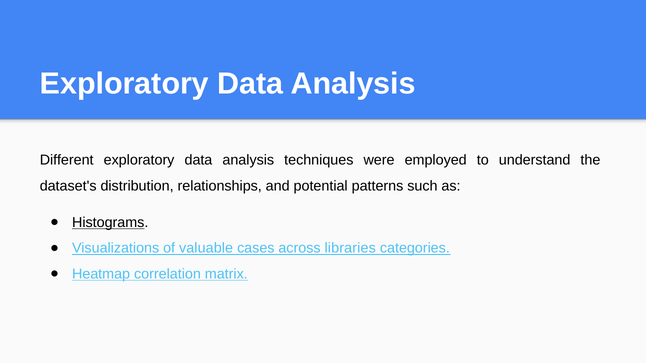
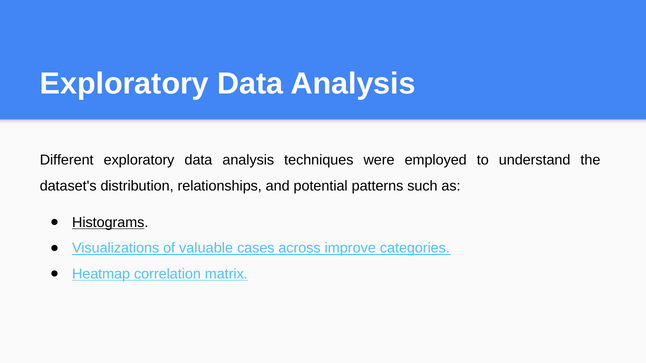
libraries: libraries -> improve (350, 248)
